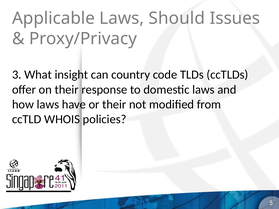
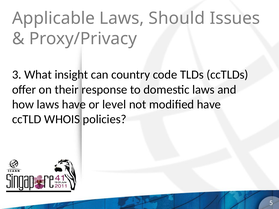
or their: their -> level (114, 105)
modified from: from -> have (209, 105)
